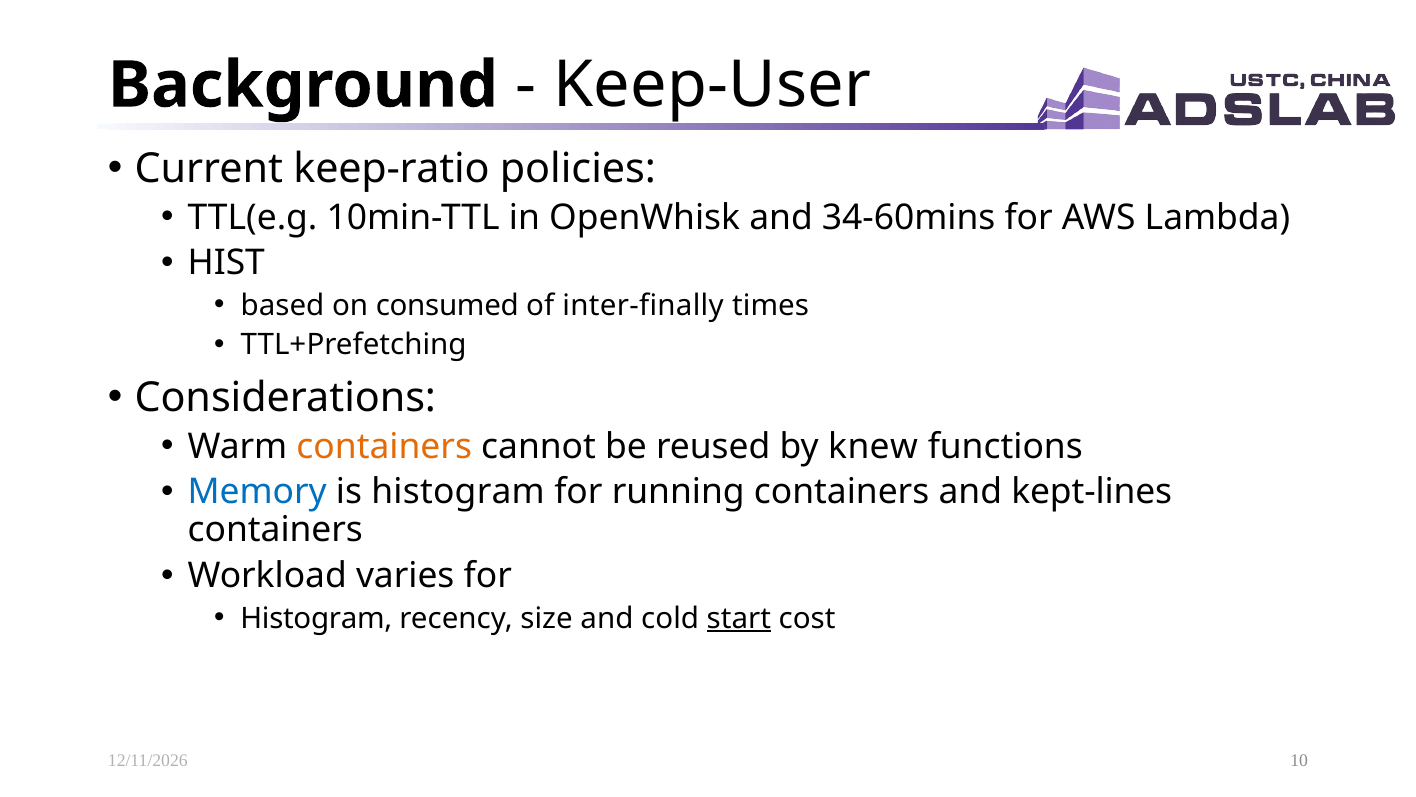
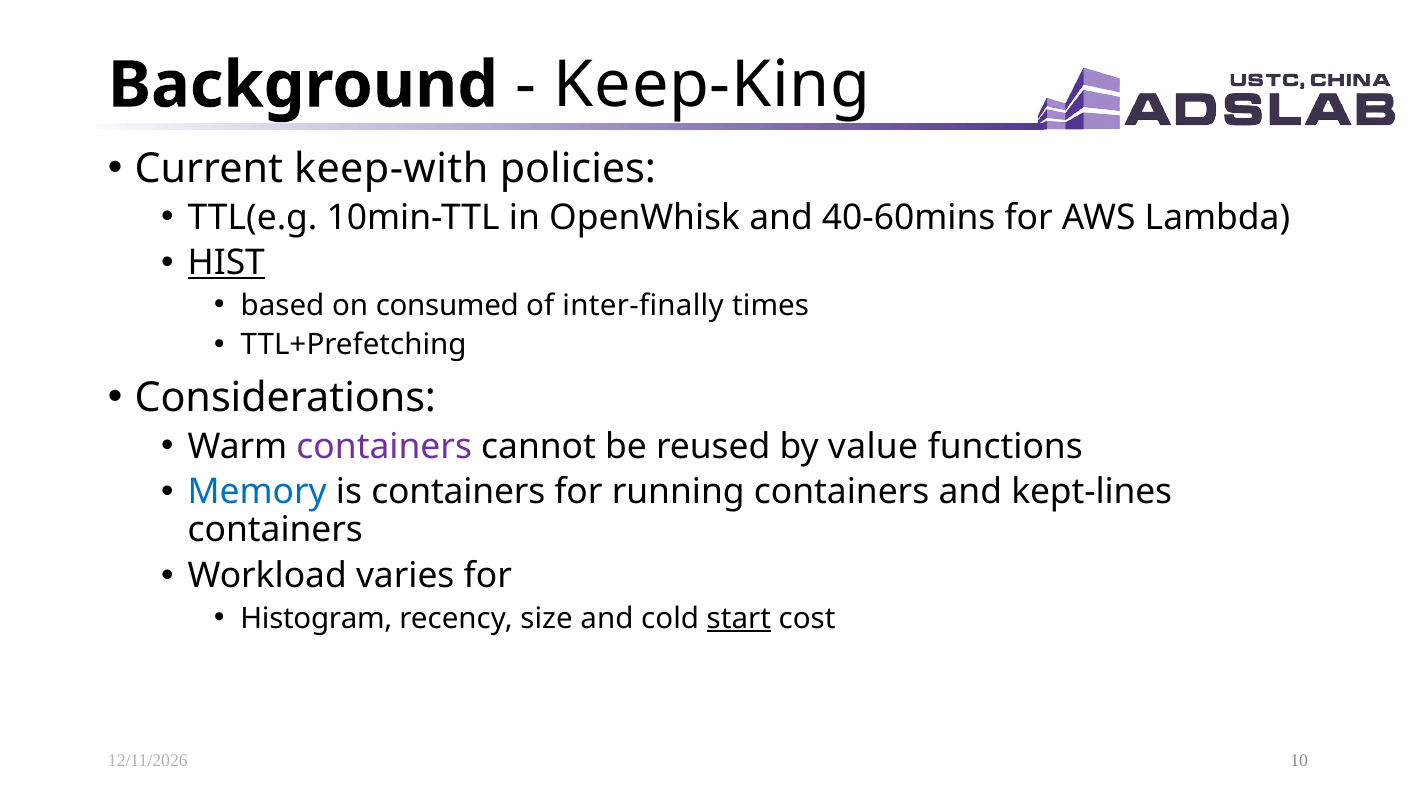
Keep-User: Keep-User -> Keep-King (712, 85)
keep-ratio: keep-ratio -> keep-with (391, 168)
34-60mins: 34-60mins -> 40-60mins (909, 217)
HIST underline: none -> present (226, 263)
containers colour: orange -> purple (384, 446)
knew: knew -> value (873, 446)
is histogram: histogram -> containers (458, 492)
